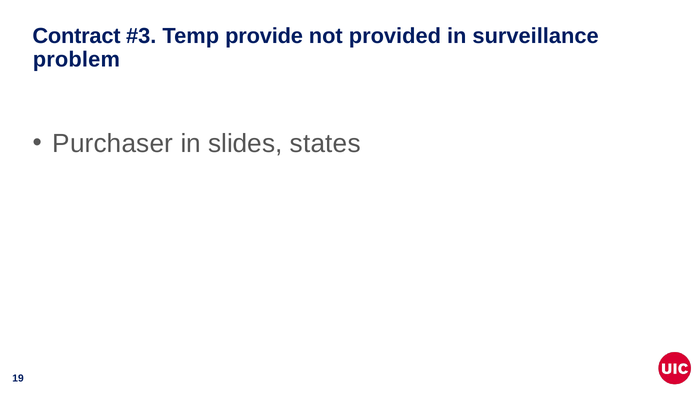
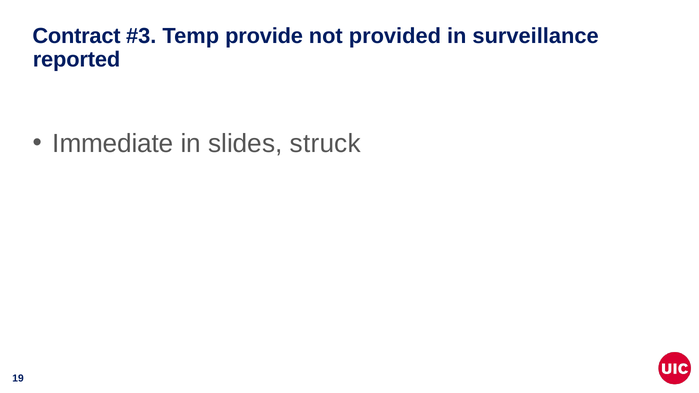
problem: problem -> reported (77, 60)
Purchaser: Purchaser -> Immediate (113, 144)
states: states -> struck (325, 144)
